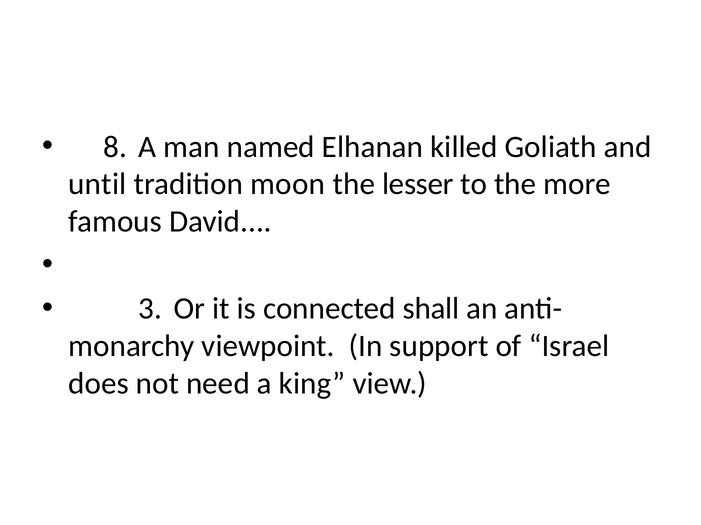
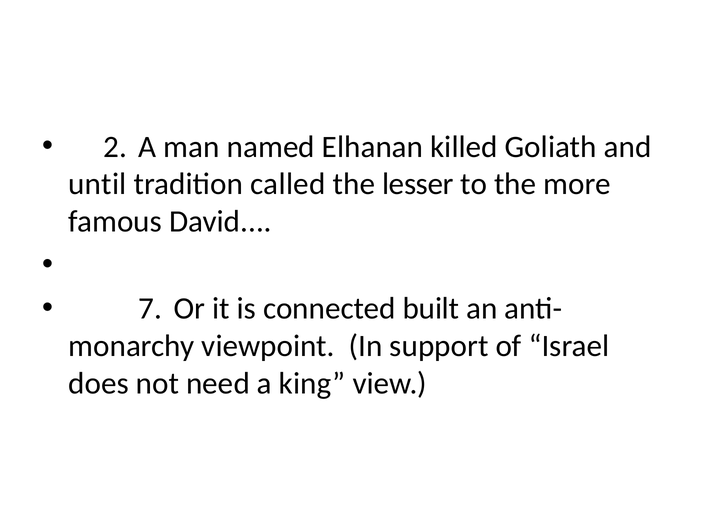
8: 8 -> 2 (115, 147)
moon: moon -> called (288, 184)
3: 3 -> 7 (150, 309)
shall: shall -> built (431, 309)
